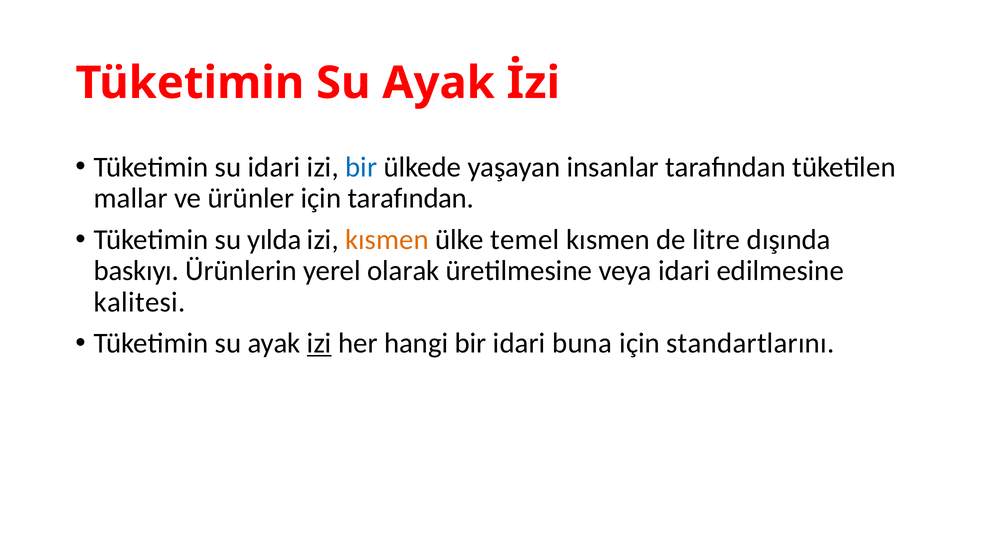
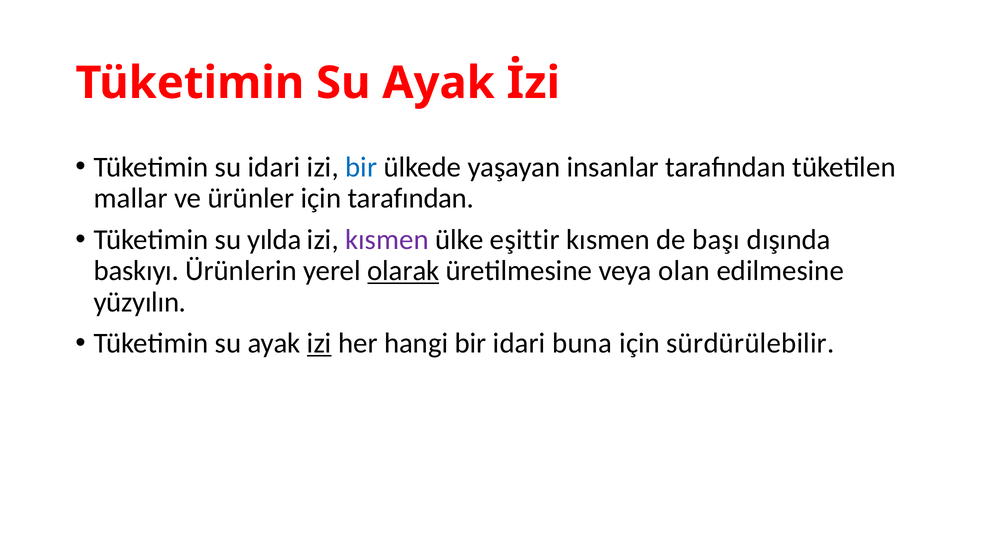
kısmen colour: orange -> purple (387, 240)
temel: temel -> eşittir (525, 240)
litre: litre -> başı (716, 240)
olarak underline: none -> present (403, 271)
veya idari: idari -> olan (684, 271)
kalitesi: kalitesi -> yüzyılın (140, 302)
standartlarını: standartlarını -> sürdürülebilir (750, 344)
